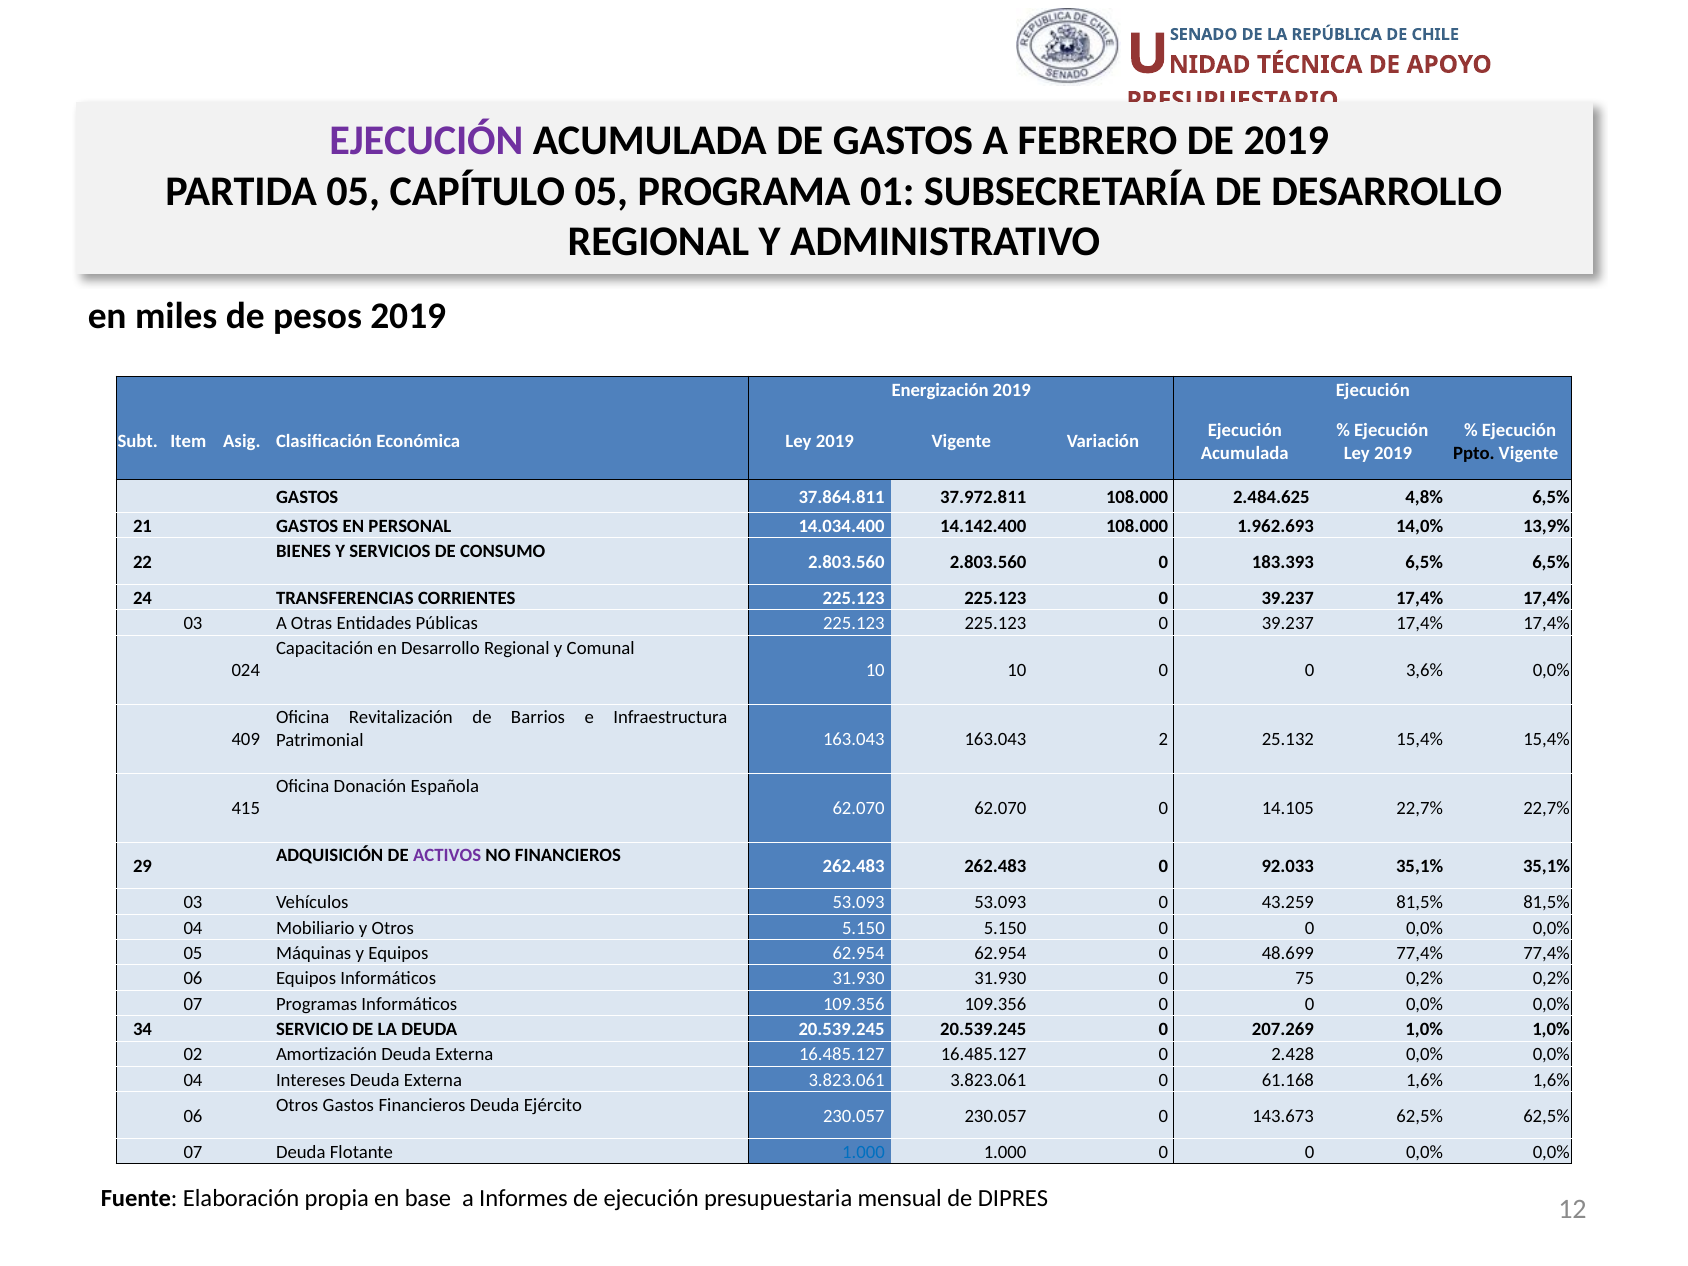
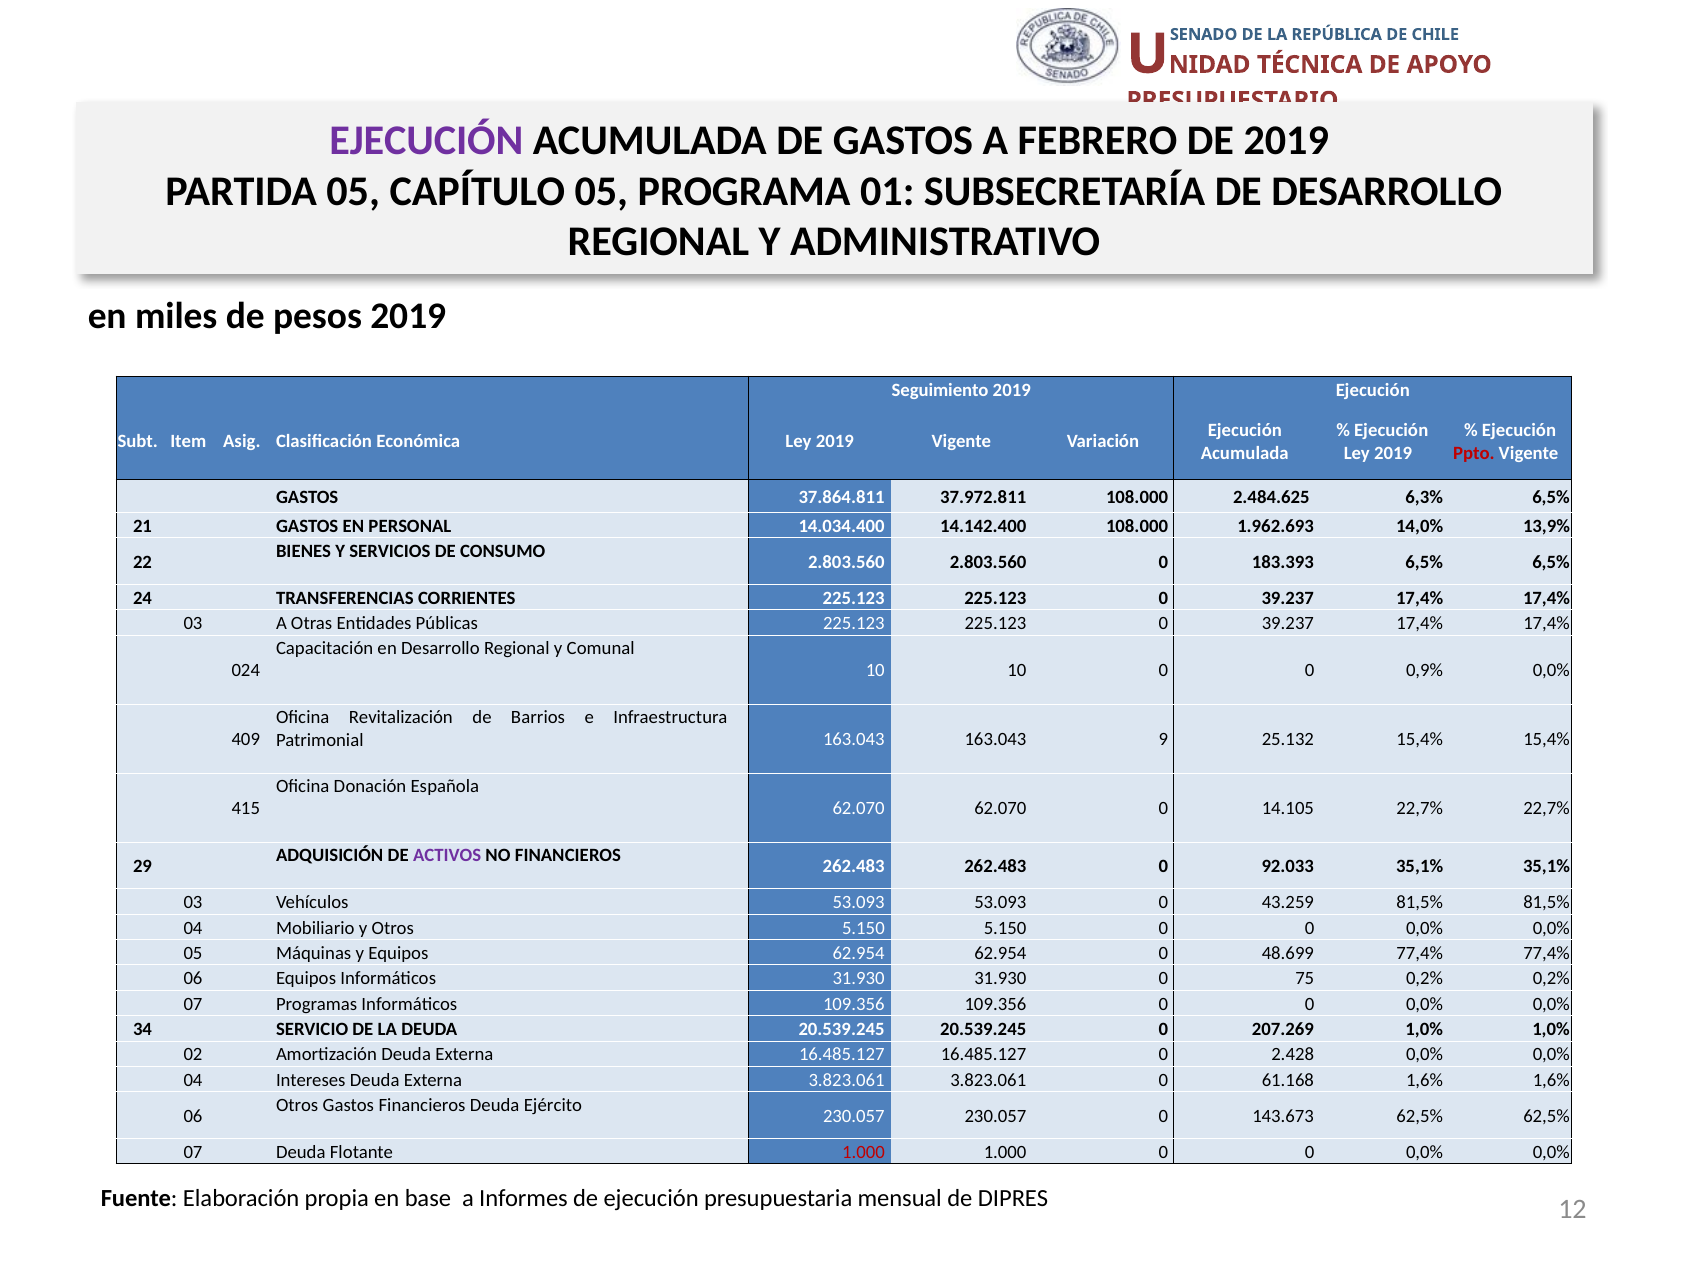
Energización: Energización -> Seguimiento (940, 390)
Ppto colour: black -> red (1474, 453)
4,8%: 4,8% -> 6,3% (1424, 497)
3,6%: 3,6% -> 0,9% (1425, 671)
2: 2 -> 9 (1163, 740)
1.000 colour: blue -> red (863, 1152)
